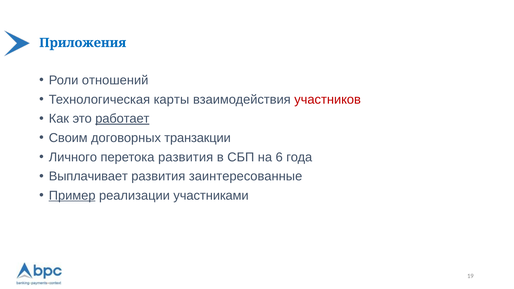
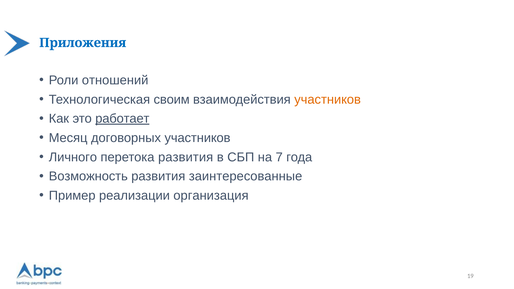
карты: карты -> своим (172, 100)
участников colour: red -> orange (328, 100)
Своим: Своим -> Месяц (68, 138)
договорных транзакции: транзакции -> участников (197, 138)
6: 6 -> 7 (279, 157)
Выплачивает: Выплачивает -> Возможность (88, 176)
Пример underline: present -> none (72, 196)
участниками: участниками -> организация (211, 196)
